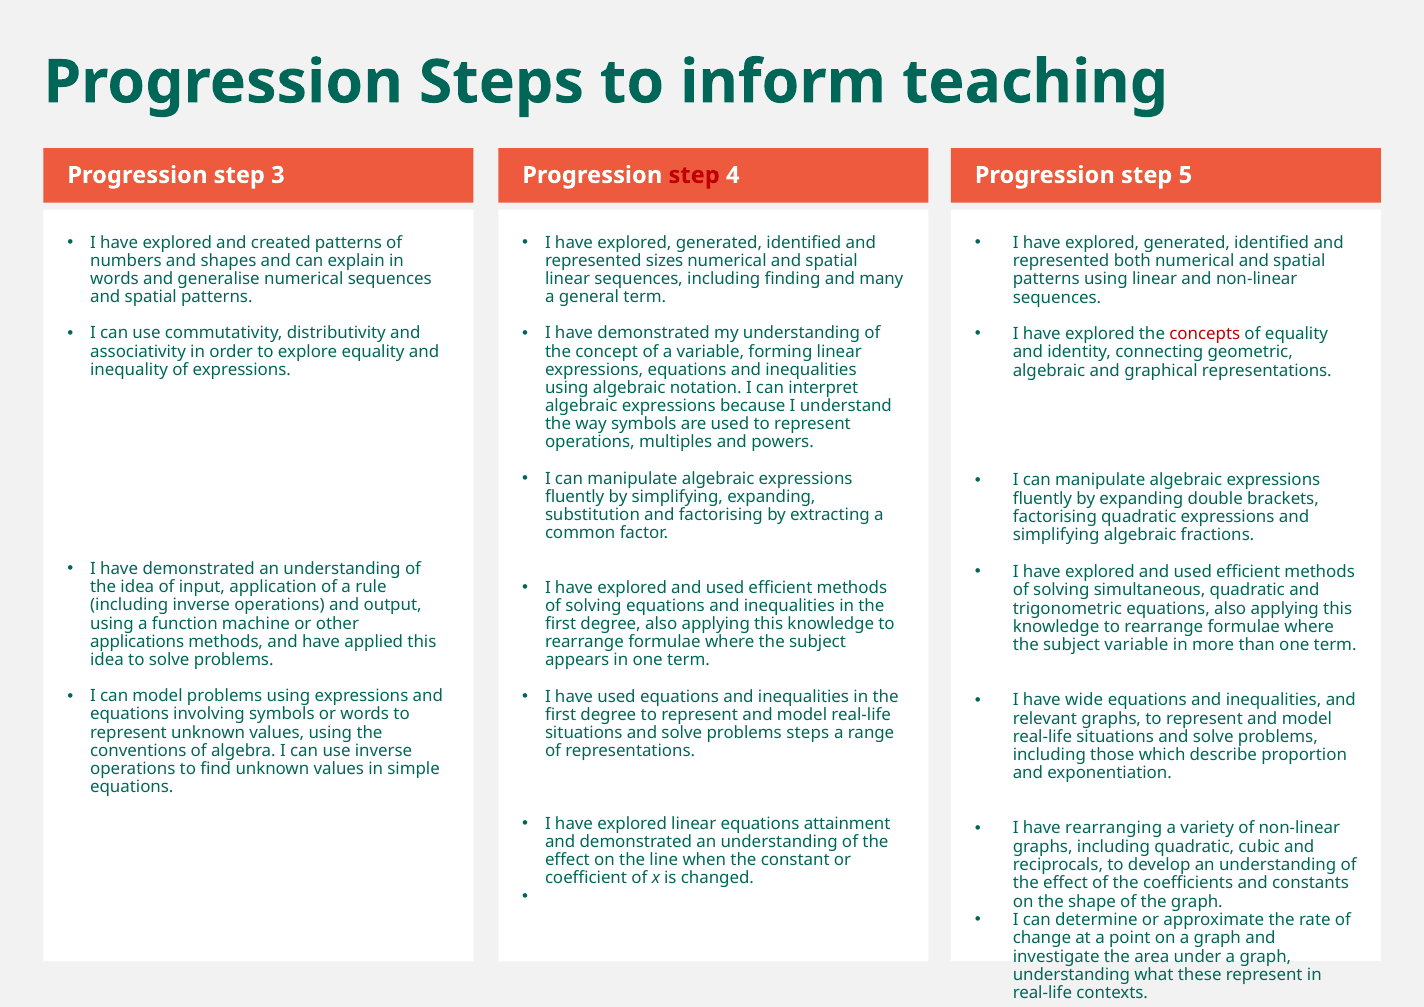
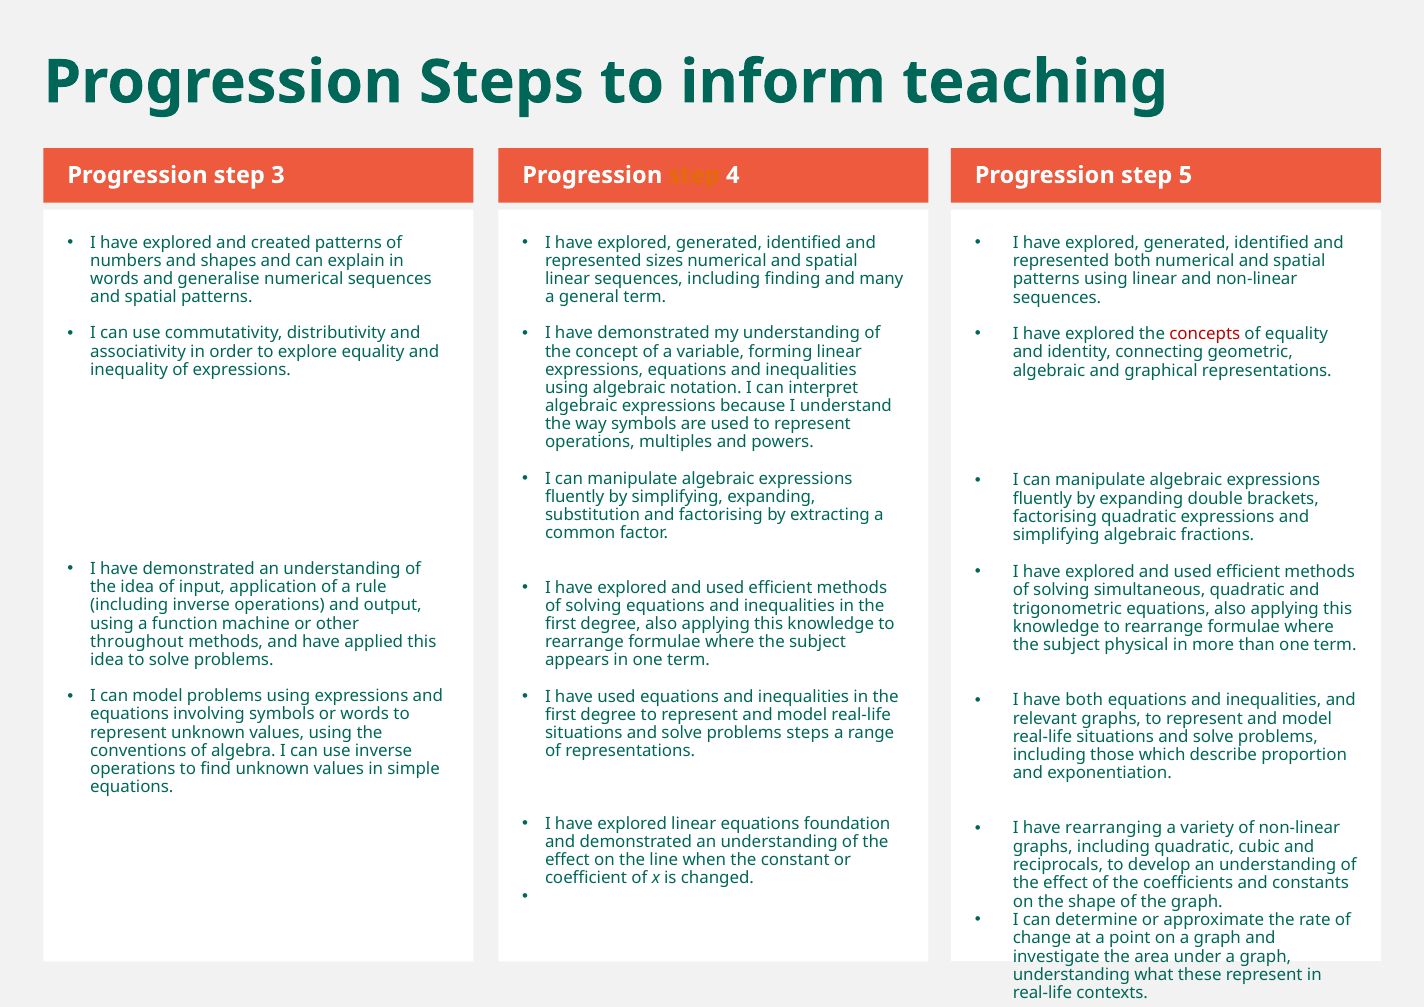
step colour: red -> orange (694, 175)
applications: applications -> throughout (137, 642)
subject variable: variable -> physical (1136, 645)
have wide: wide -> both (1084, 700)
attainment: attainment -> foundation (847, 824)
